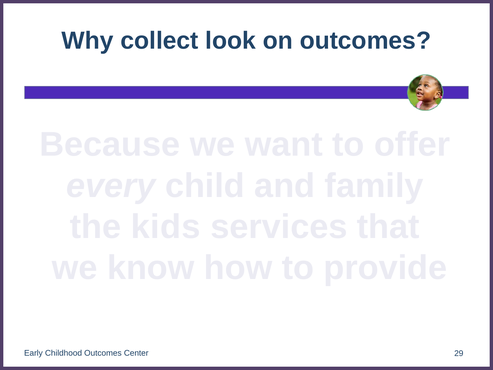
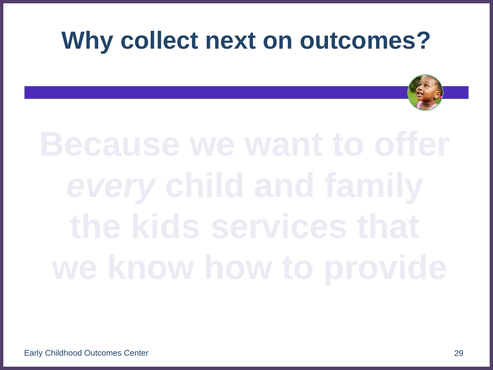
look: look -> next (231, 41)
